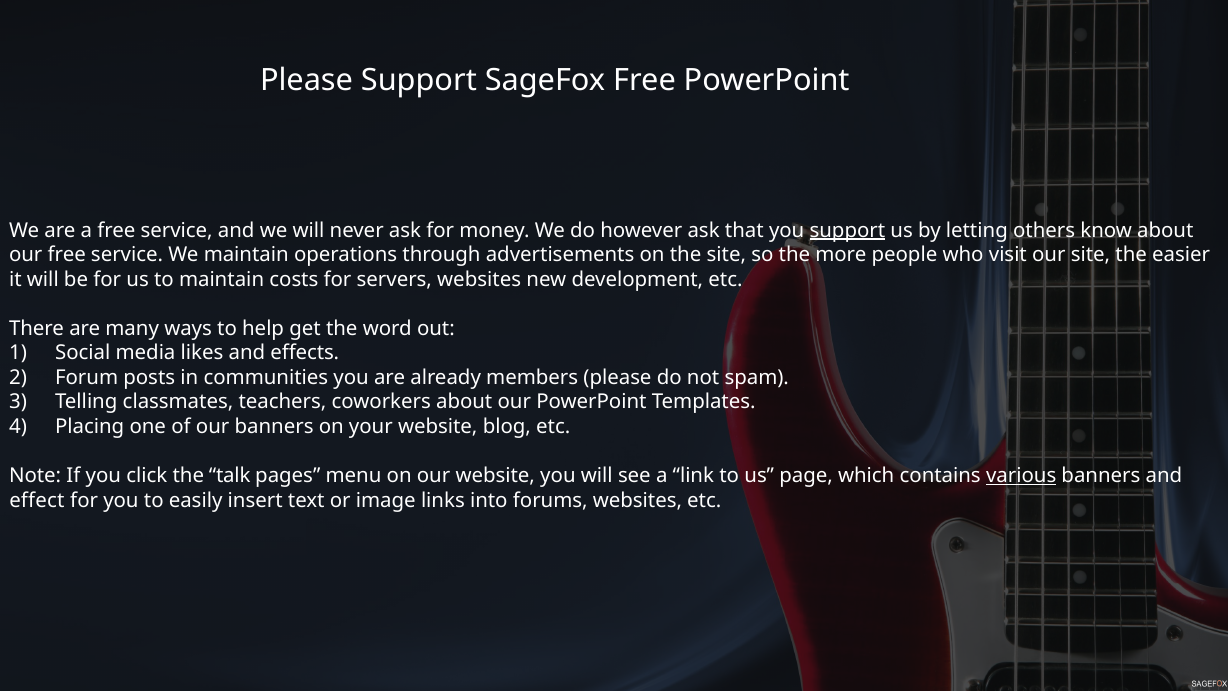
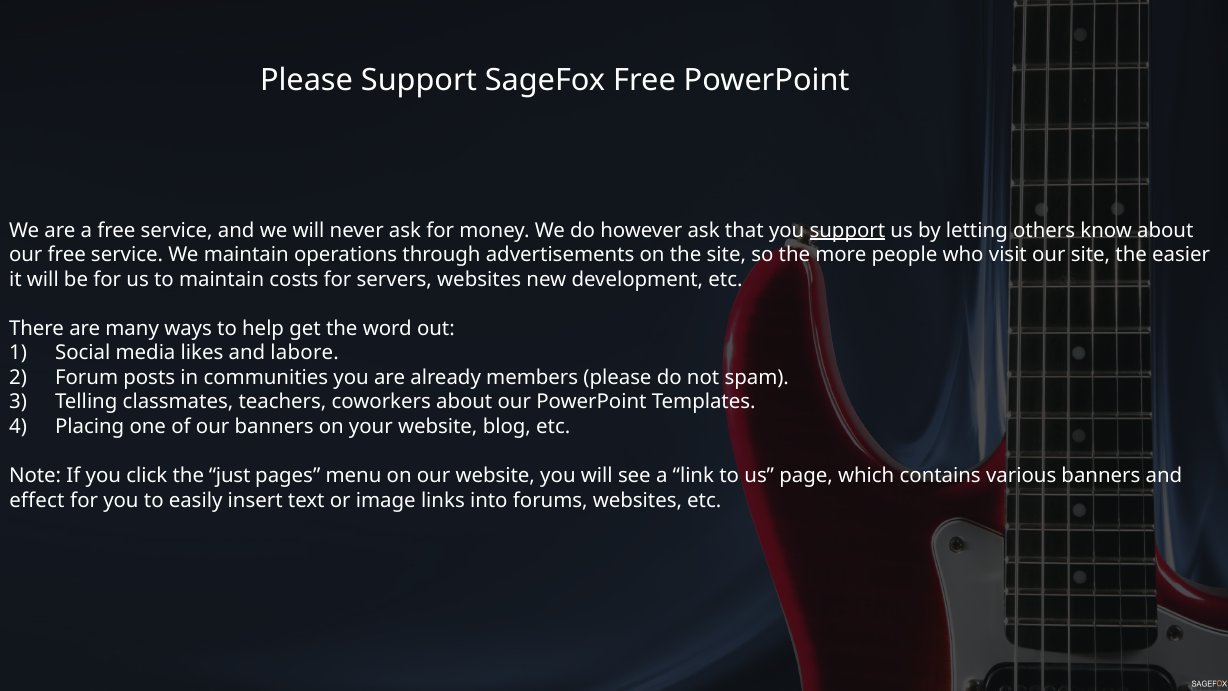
effects: effects -> labore (305, 353)
talk: talk -> just (230, 476)
various underline: present -> none (1021, 476)
